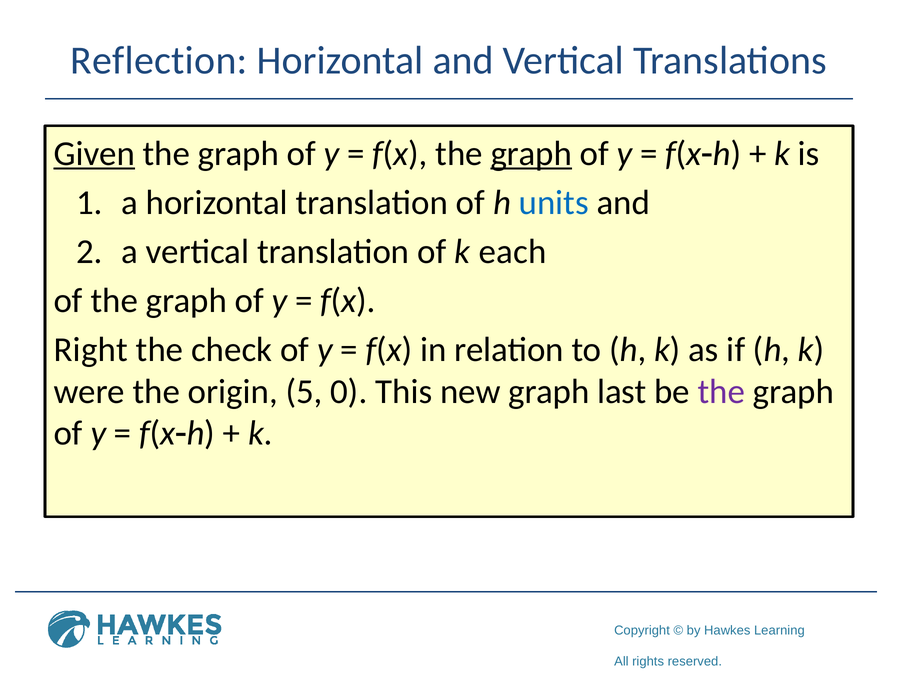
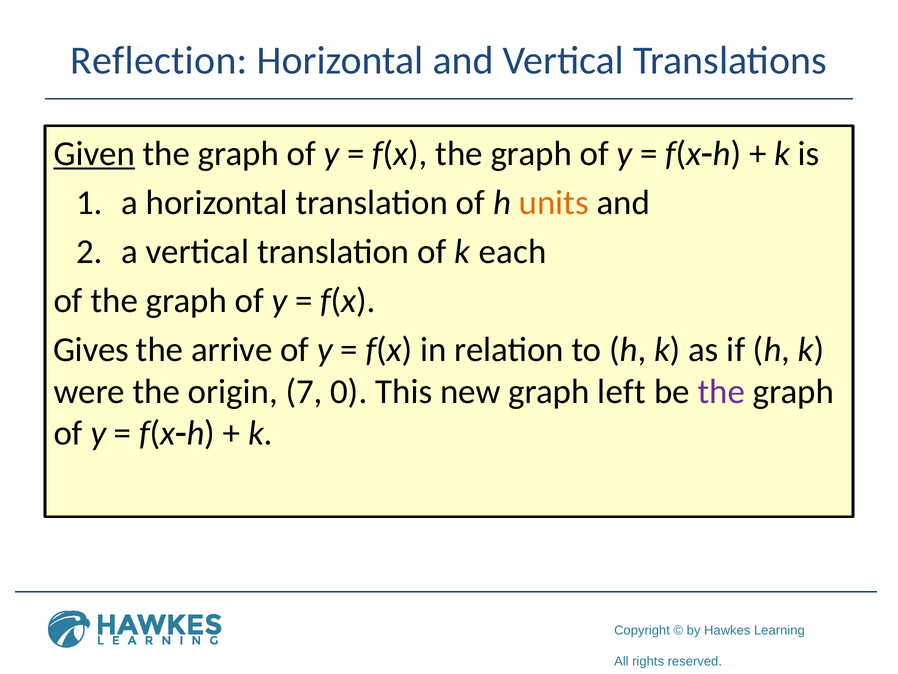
graph underline: present -> none (531, 154)
units colour: blue -> orange (554, 202)
Right: Right -> Gives (91, 349)
check: check -> arrive (232, 349)
5: 5 -> 7 (304, 391)
last: last -> left (622, 391)
